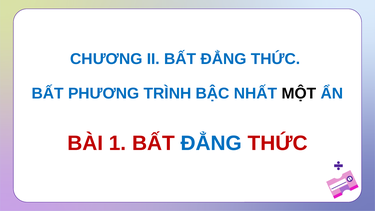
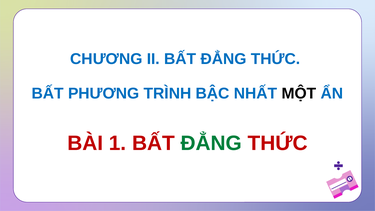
ĐẲNG colour: blue -> green (211, 143)
